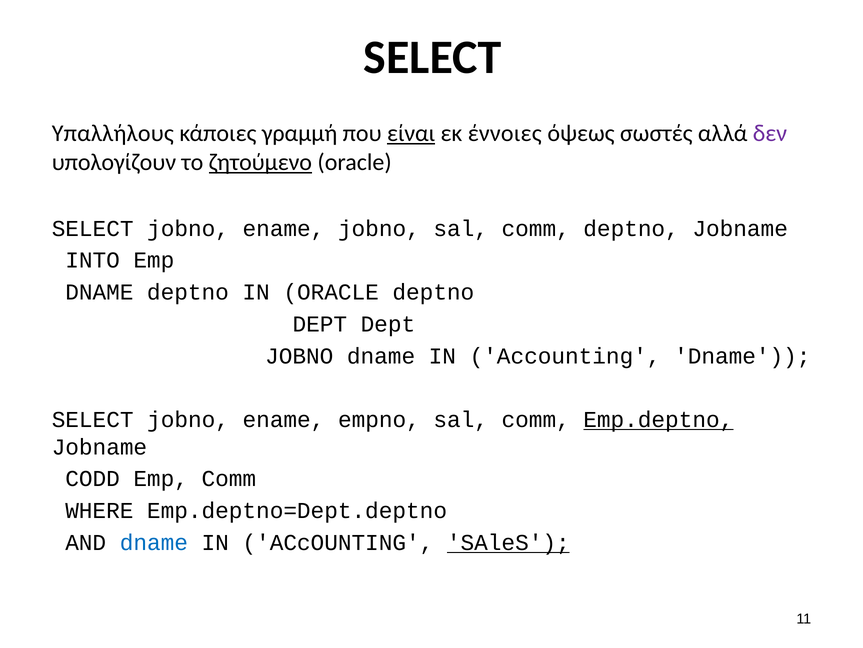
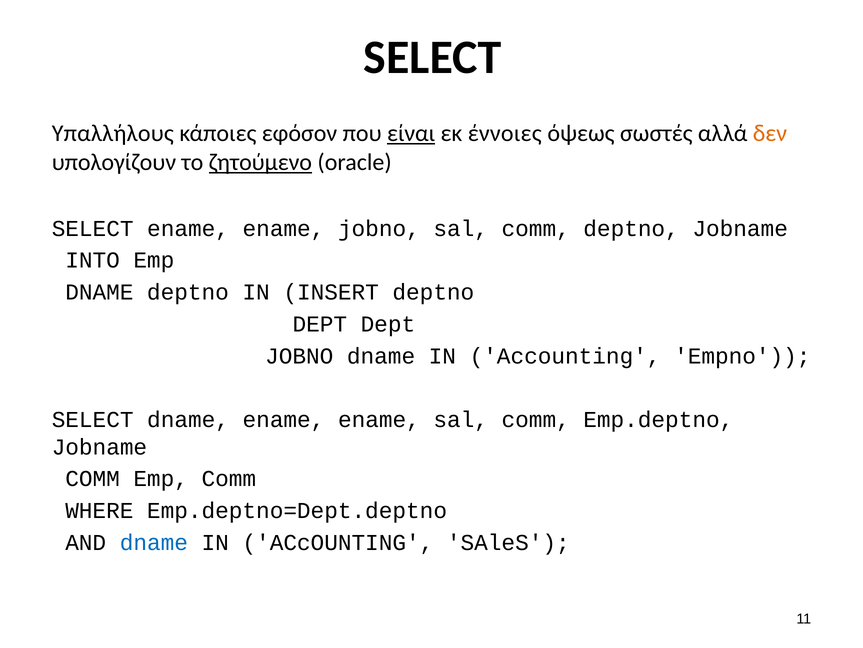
γραμμή: γραμμή -> εφόσον (300, 133)
δεν colour: purple -> orange (770, 133)
jobno: jobno -> ename (188, 228)
IN ORACLE: ORACLE -> INSERT (331, 292)
Accounting Dname: Dname -> Empno (742, 356)
jobno: jobno -> dname (188, 419)
empno: empno -> ename (379, 419)
Emp.deptno underline: present -> none (658, 419)
CODD: CODD -> COMM (93, 478)
SAleS underline: present -> none (508, 542)
